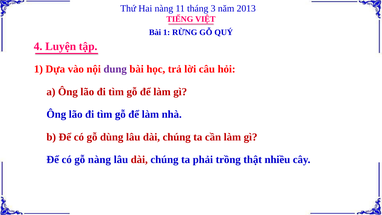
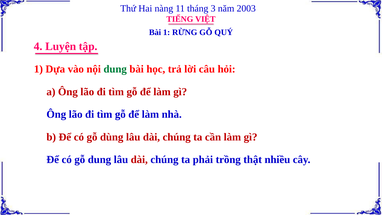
2013: 2013 -> 2003 (246, 8)
dung colour: purple -> green (115, 69)
gỗ nàng: nàng -> dung (99, 159)
